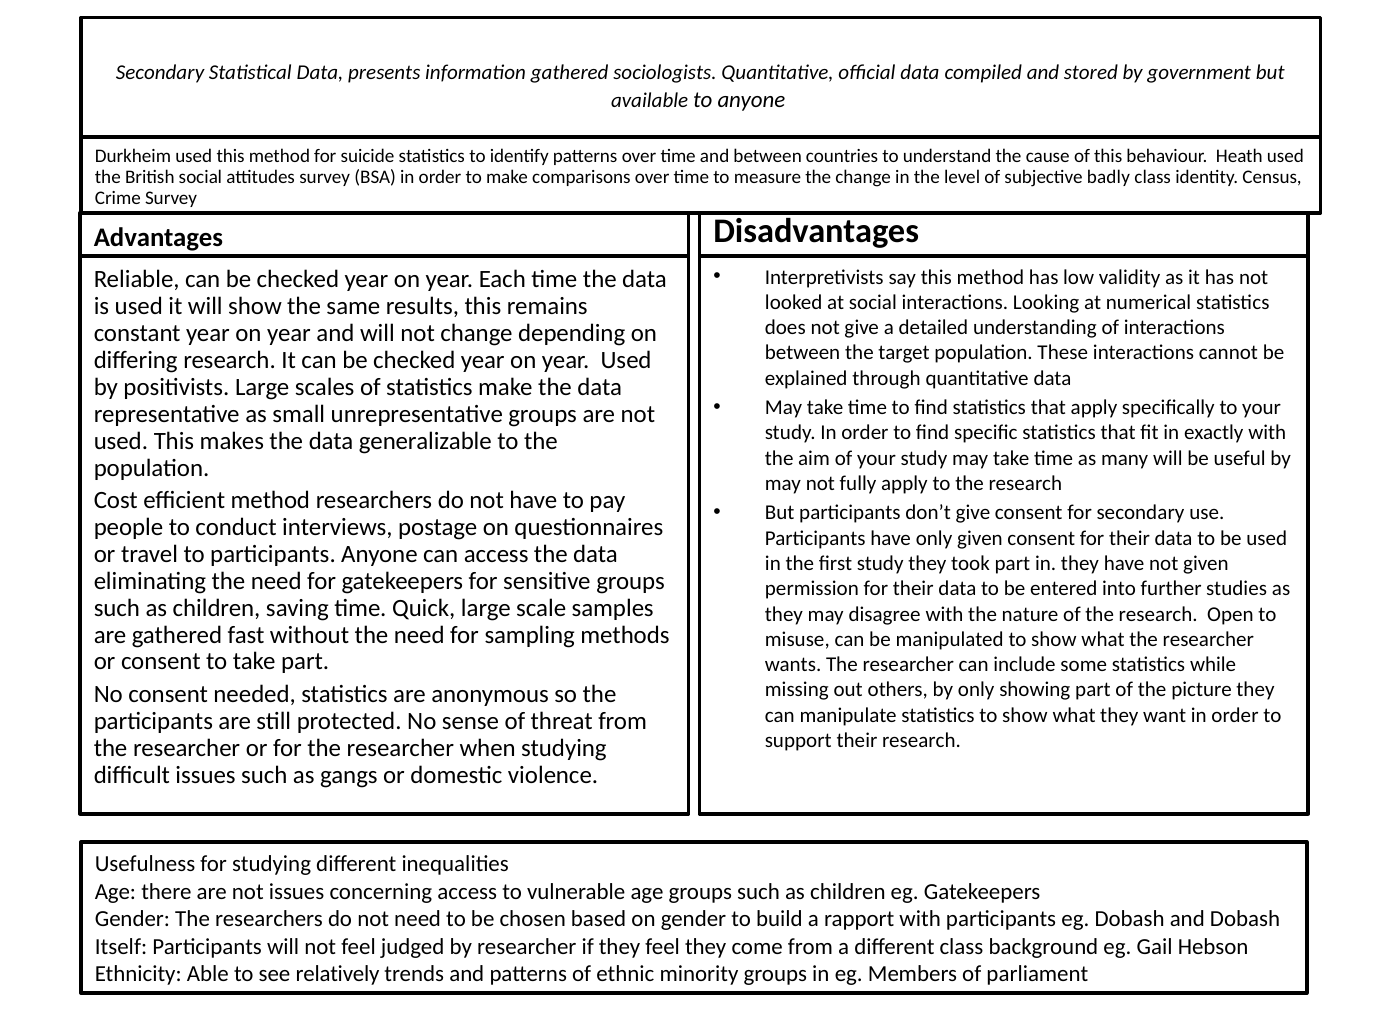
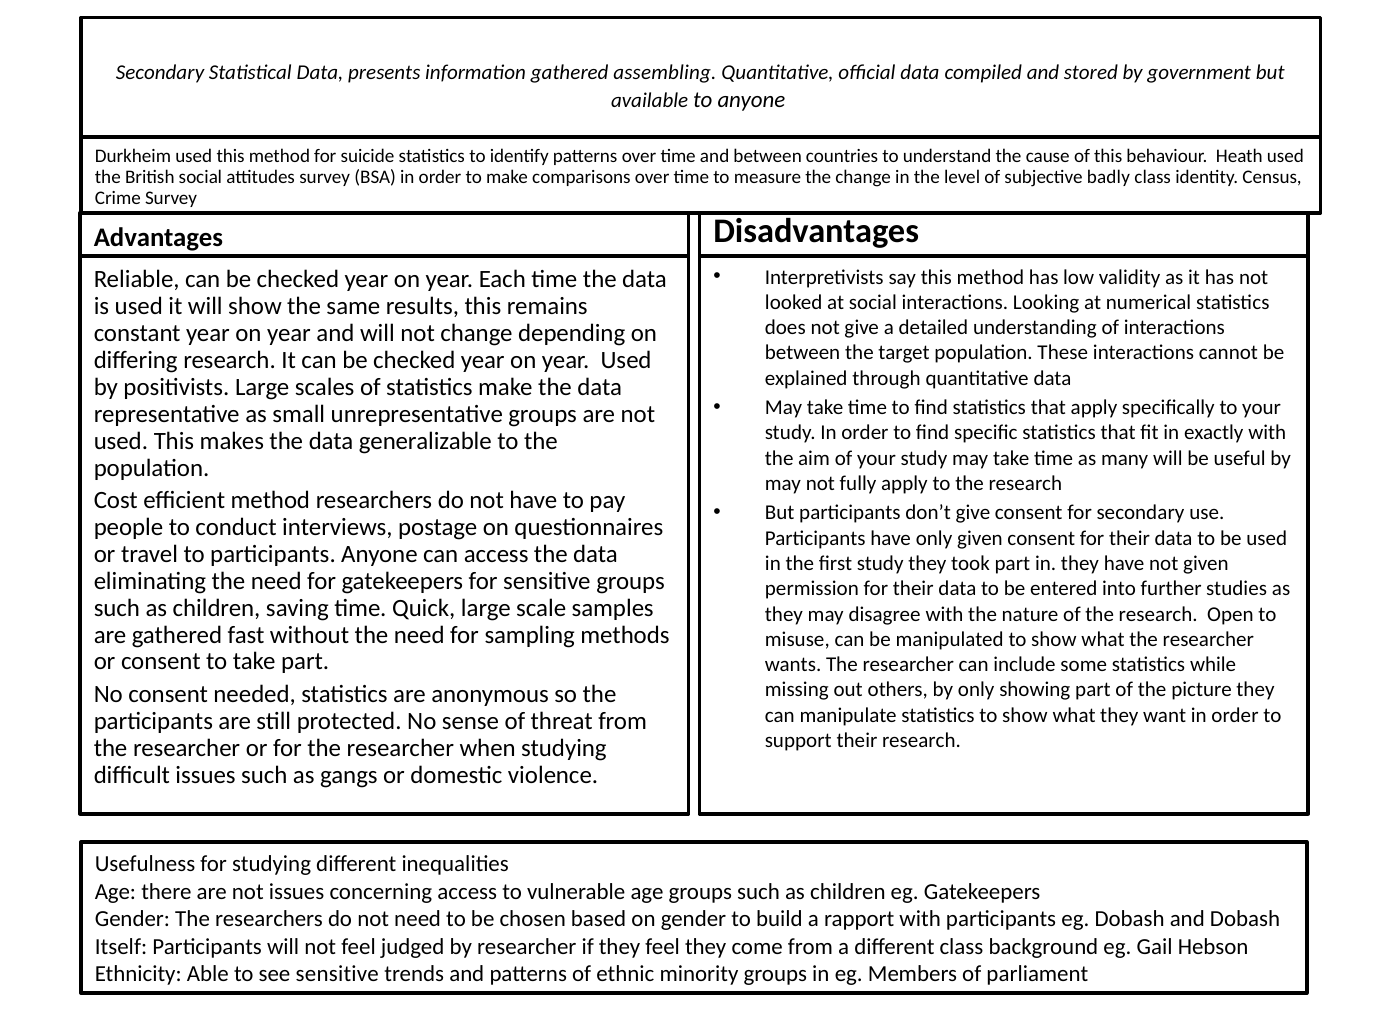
sociologists: sociologists -> assembling (665, 73)
see relatively: relatively -> sensitive (337, 974)
